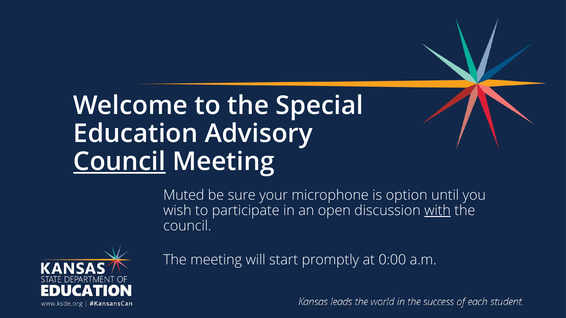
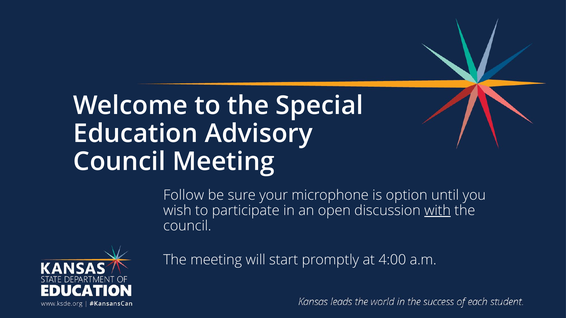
Council underline: present -> none (119, 162)
Muted: Muted -> Follow (184, 195)
0:00: 0:00 -> 4:00 (392, 260)
